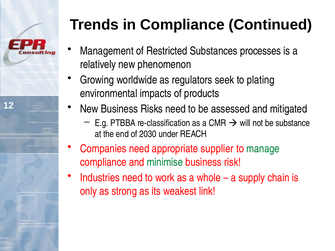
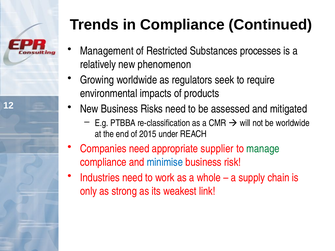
plating: plating -> require (261, 80)
be substance: substance -> worldwide (293, 123)
2030: 2030 -> 2015 (148, 134)
minimise colour: green -> blue (165, 162)
